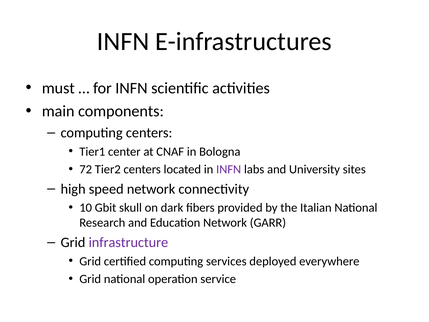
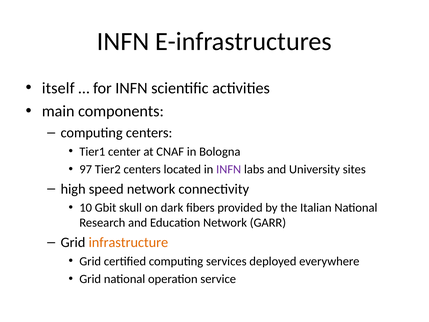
must: must -> itself (58, 88)
72: 72 -> 97 (86, 169)
infrastructure colour: purple -> orange (128, 242)
